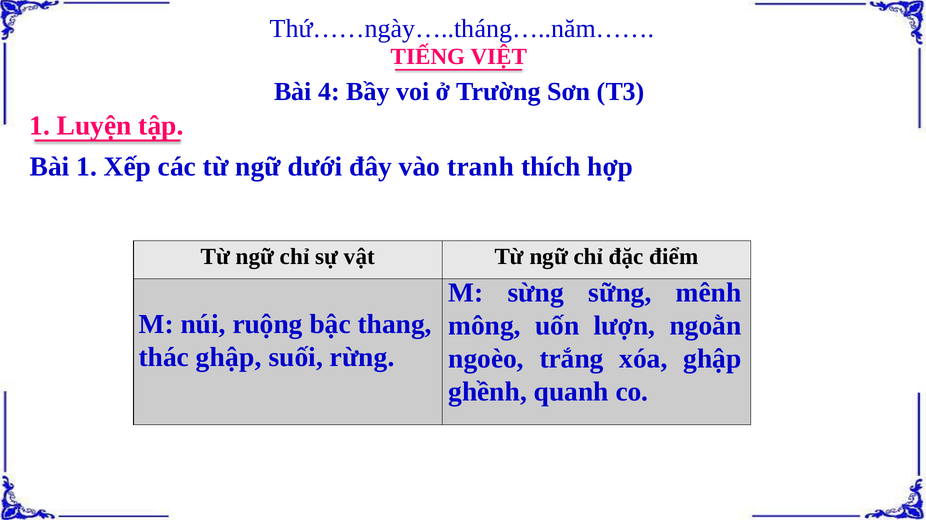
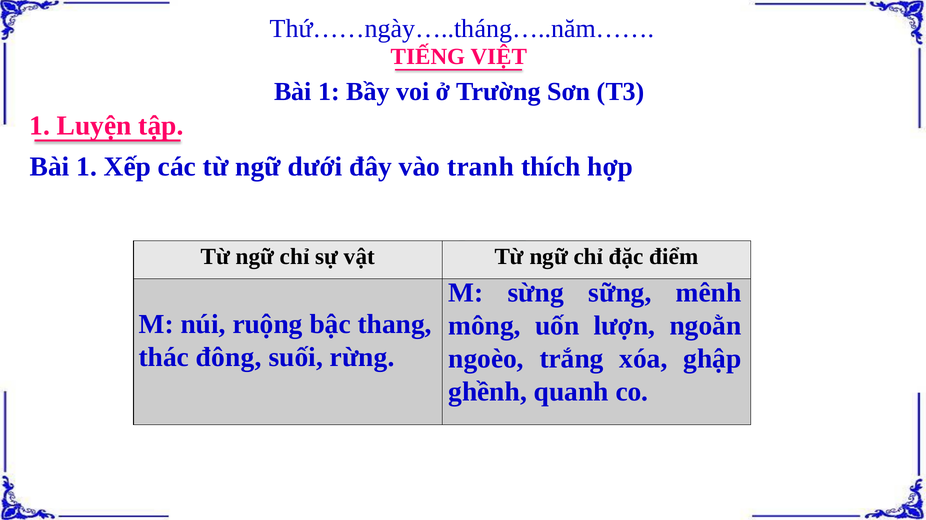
4: 4 -> 1 (329, 92)
thác ghập: ghập -> đông (229, 357)
